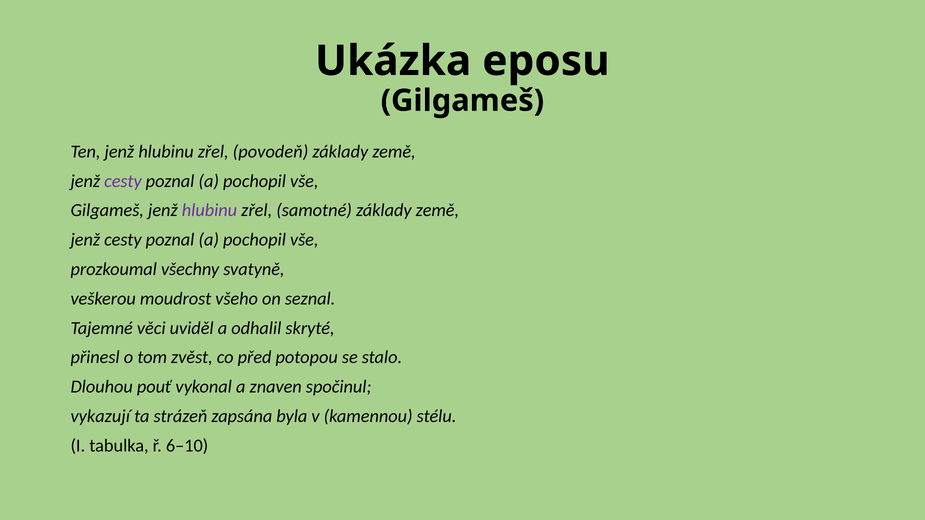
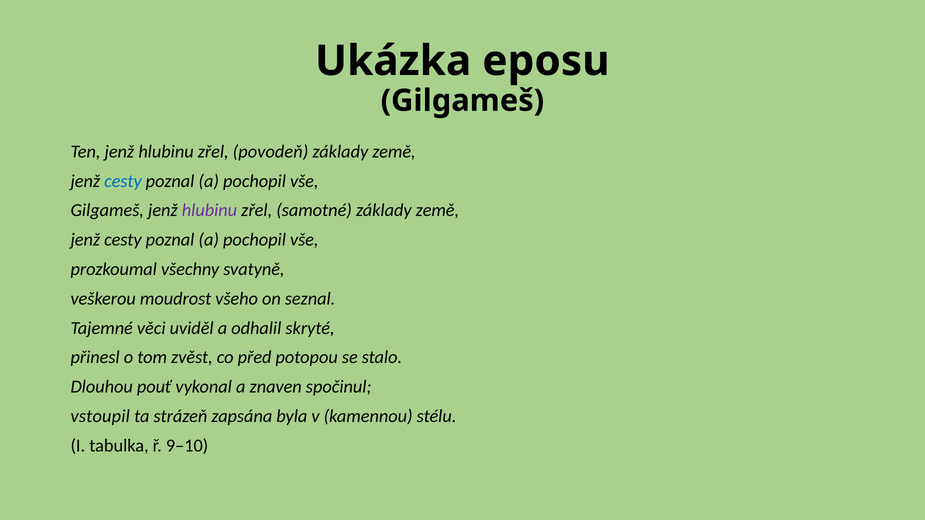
cesty colour: purple -> blue (123, 181)
vykazují: vykazují -> vstoupil (100, 416)
6–10: 6–10 -> 9–10 (187, 446)
